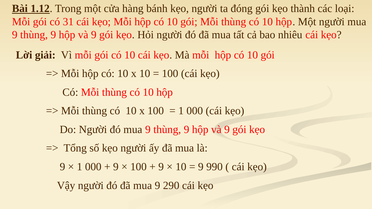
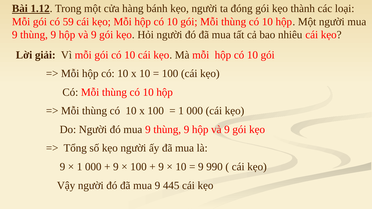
31: 31 -> 59 (68, 22)
290: 290 -> 445 (171, 186)
